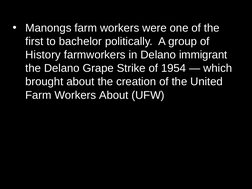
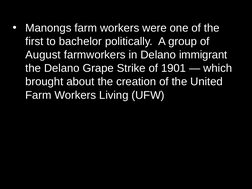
History: History -> August (43, 55)
1954: 1954 -> 1901 (174, 68)
Workers About: About -> Living (114, 95)
